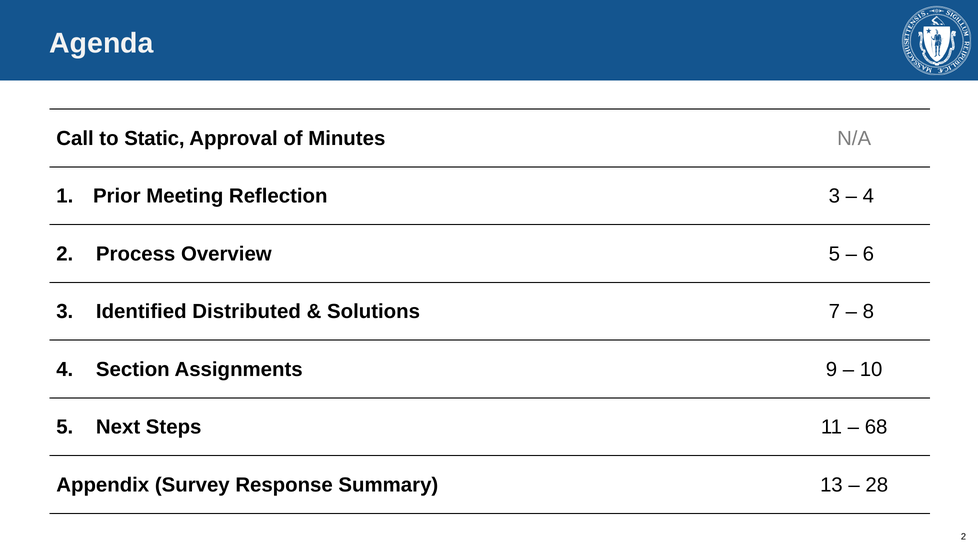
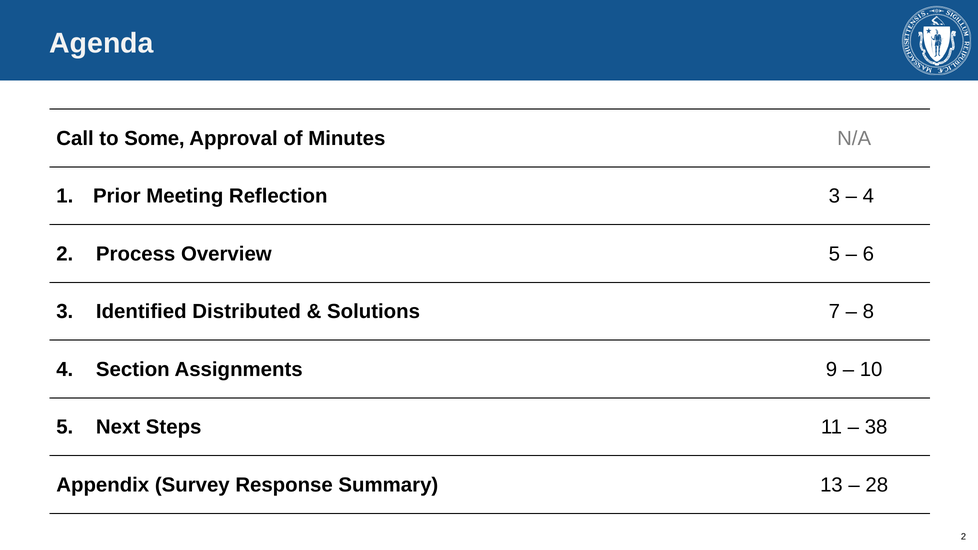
Static: Static -> Some (154, 138)
68: 68 -> 38 (876, 427)
